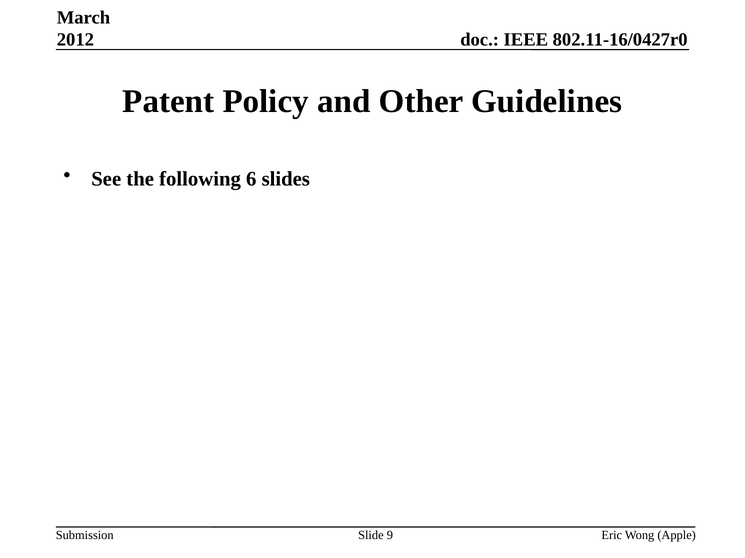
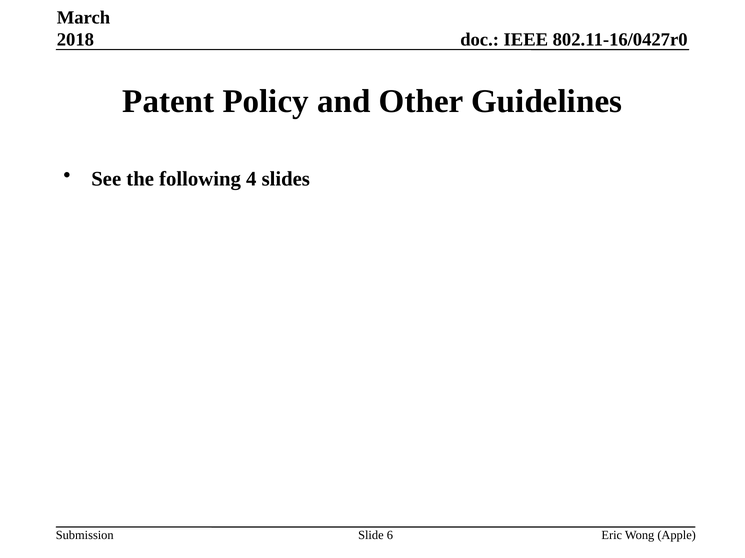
2012: 2012 -> 2018 (75, 40)
6: 6 -> 4 (251, 179)
9: 9 -> 6 (390, 536)
